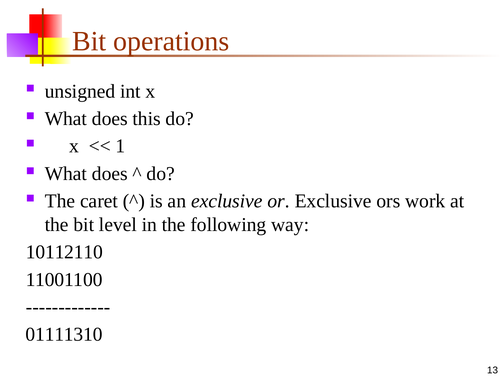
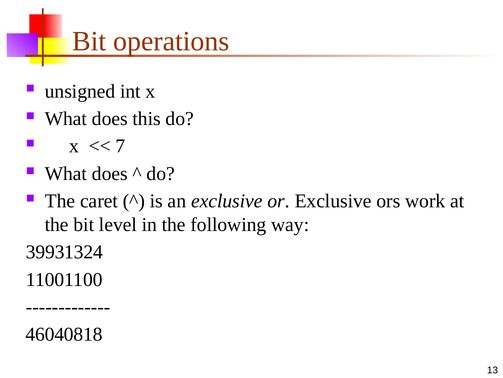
1: 1 -> 7 (121, 146)
10112110: 10112110 -> 39931324 (64, 252)
01111310: 01111310 -> 46040818 (64, 334)
